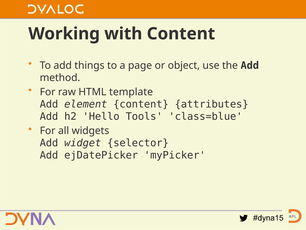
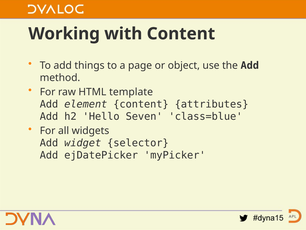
Tools: Tools -> Seven (144, 116)
